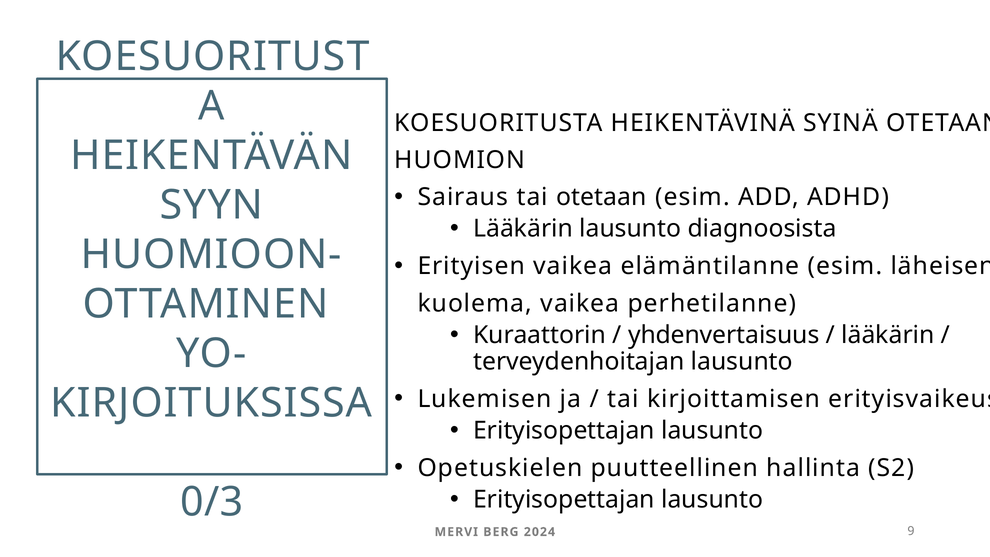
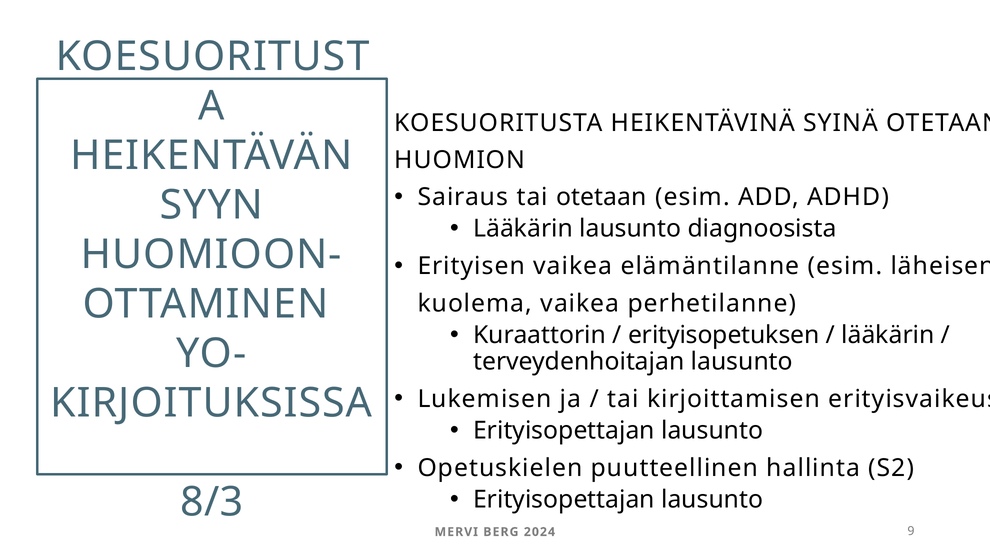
yhdenvertaisuus: yhdenvertaisuus -> erityisopetuksen (724, 335)
0/3: 0/3 -> 8/3 (212, 502)
